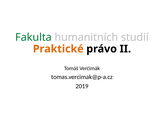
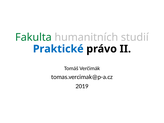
Praktické colour: orange -> blue (58, 49)
